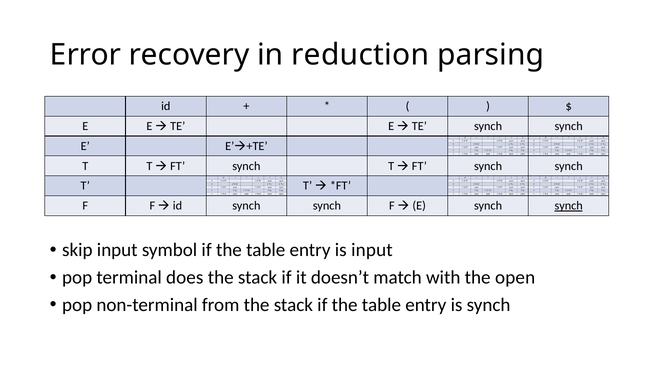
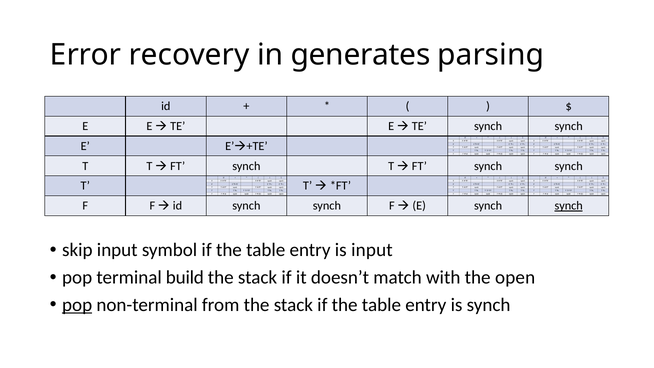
reduction: reduction -> generates (361, 55)
does: does -> build (185, 277)
pop underline: none -> present (77, 305)
